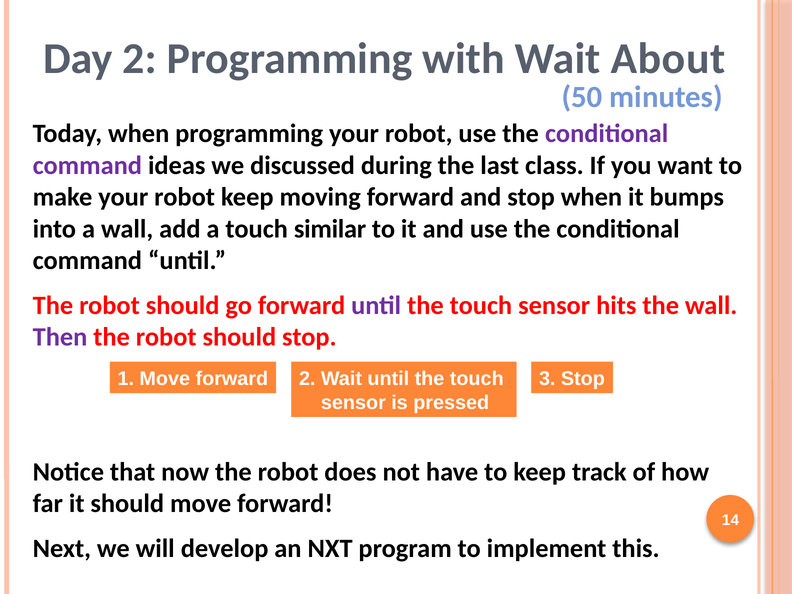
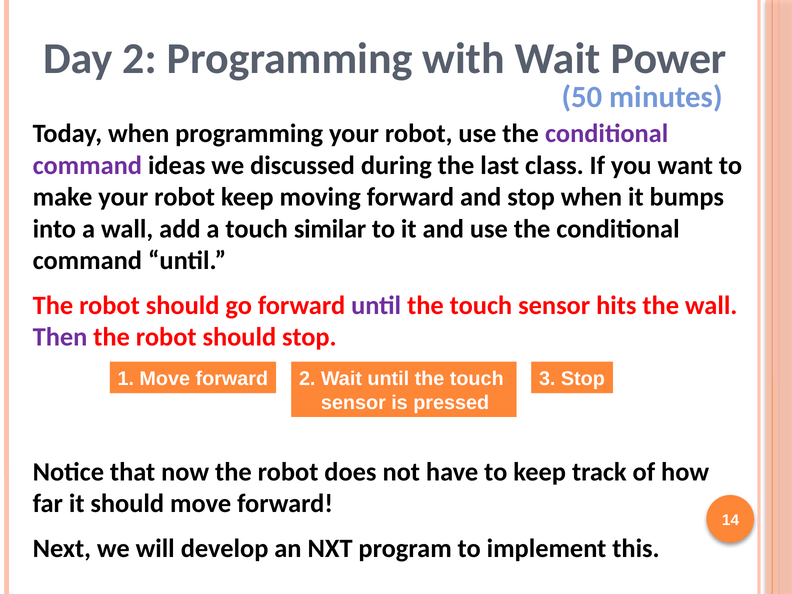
About: About -> Power (669, 59)
